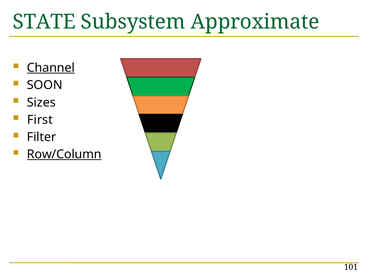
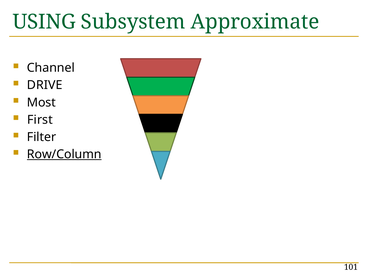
STATE: STATE -> USING (44, 22)
Channel underline: present -> none (51, 68)
SOON: SOON -> DRIVE (45, 85)
Sizes: Sizes -> Most (41, 103)
